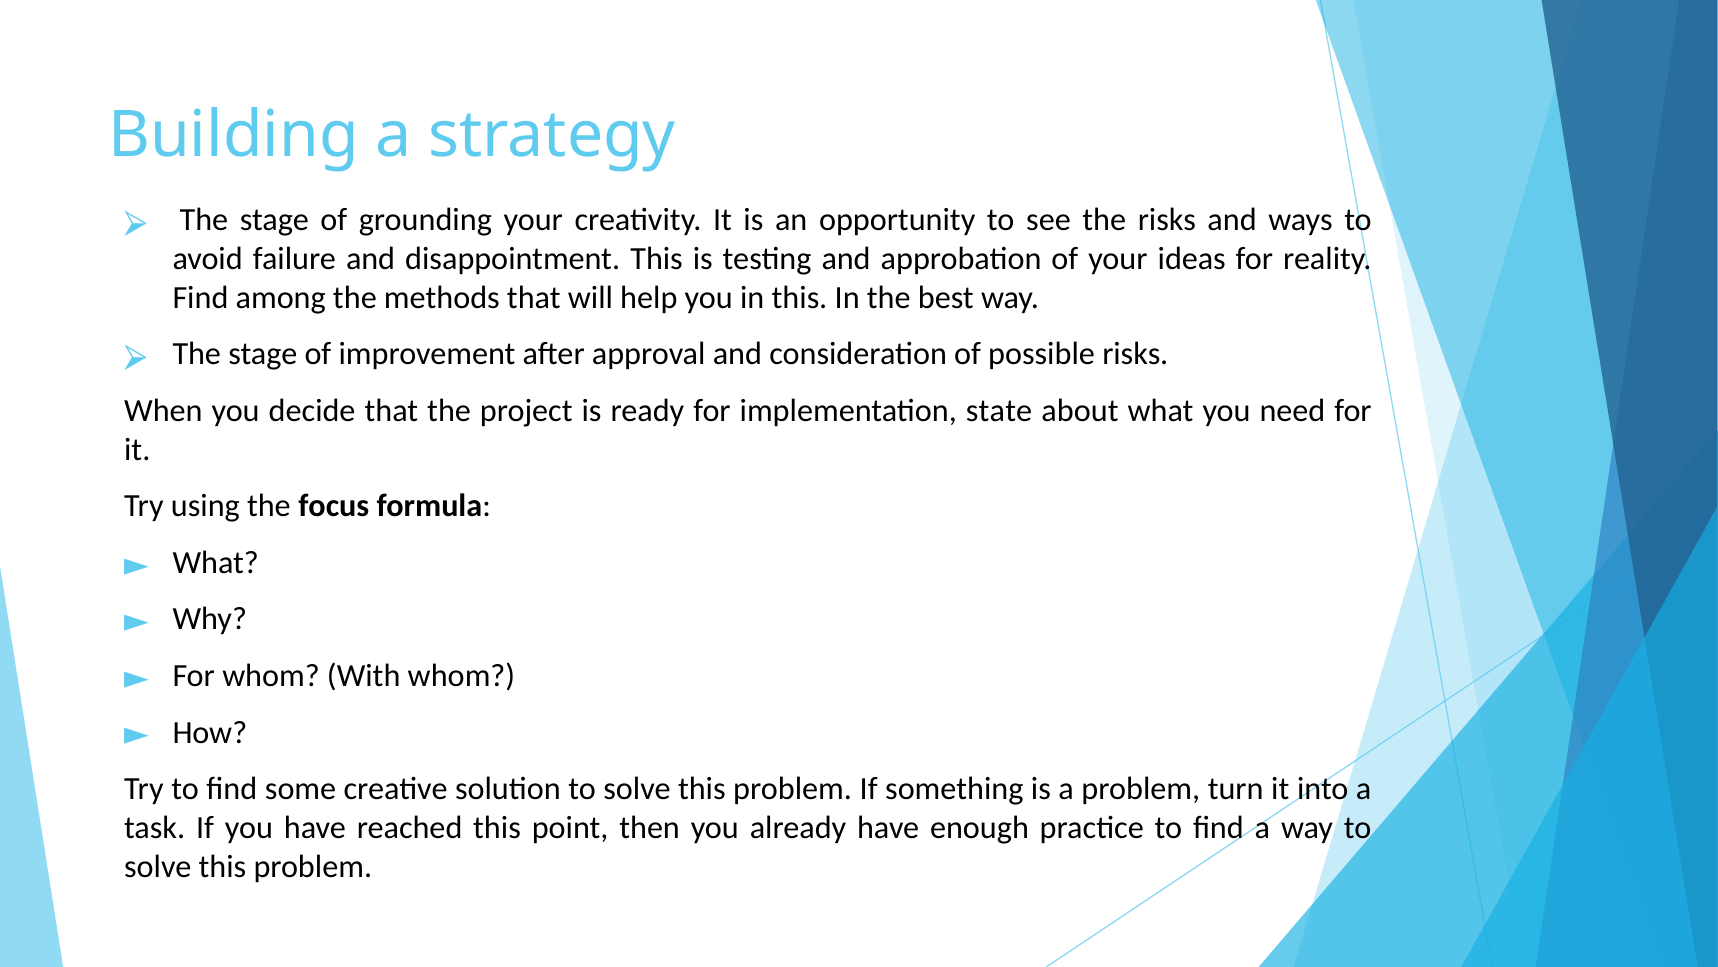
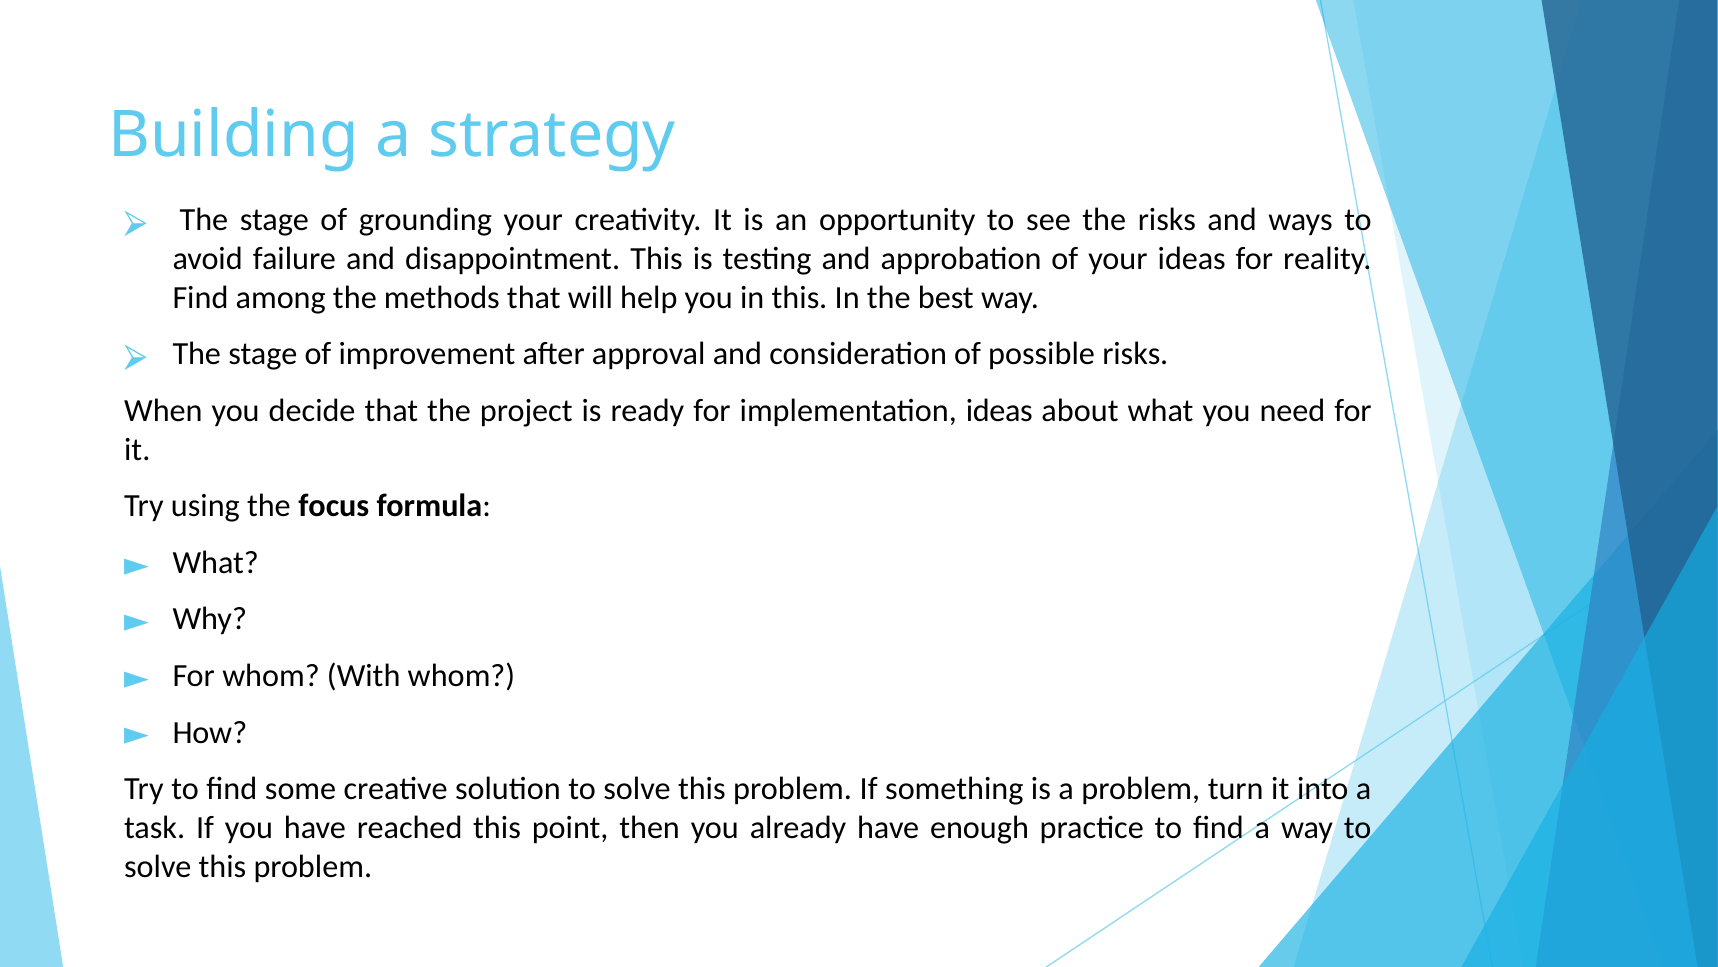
implementation state: state -> ideas (999, 411)
